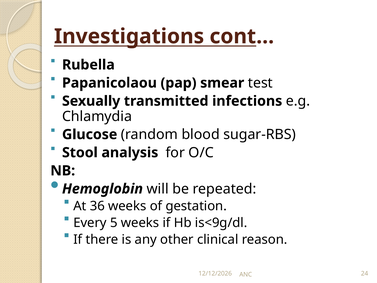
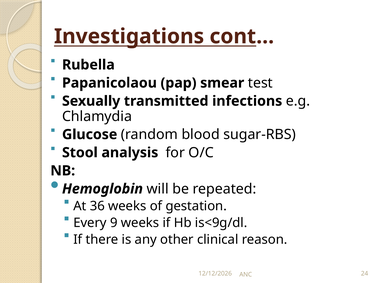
5: 5 -> 9 (114, 223)
